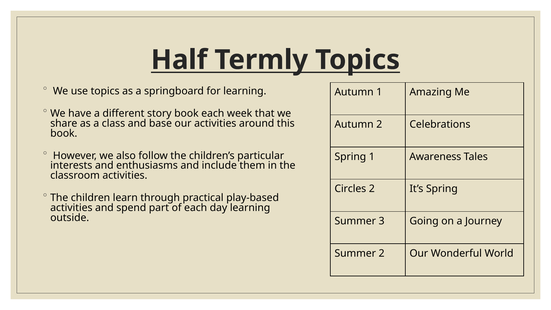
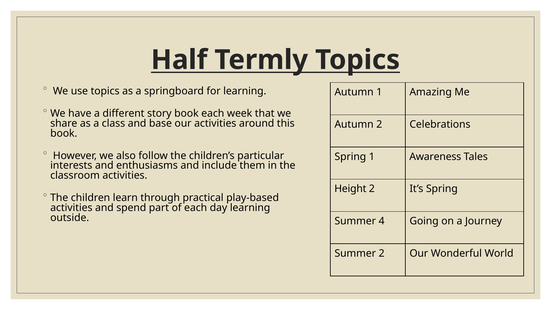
Circles: Circles -> Height (350, 189)
3: 3 -> 4 (382, 221)
